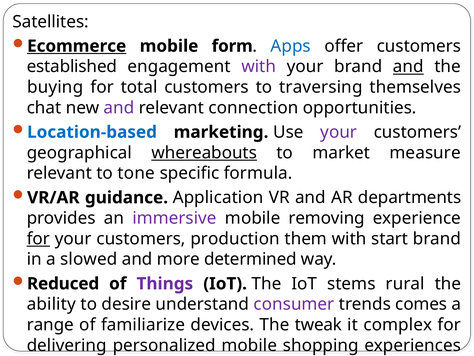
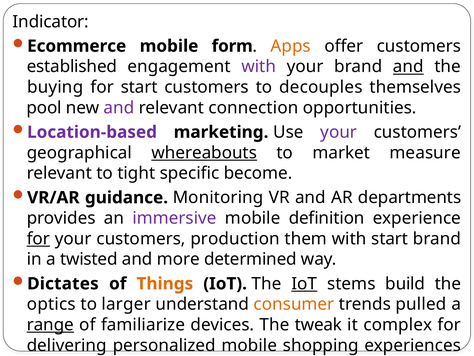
Satellites: Satellites -> Indicator (51, 22)
Ecommerce underline: present -> none (77, 46)
Apps colour: blue -> orange (291, 46)
for total: total -> start (139, 87)
traversing: traversing -> decouples (321, 87)
chat: chat -> pool (44, 108)
Location-based colour: blue -> purple (92, 132)
tone: tone -> tight (136, 173)
formula: formula -> become (258, 173)
Application: Application -> Monitoring (218, 197)
removing: removing -> definition (327, 218)
slowed: slowed -> twisted (89, 259)
Reduced: Reduced -> Dictates (63, 283)
Things colour: purple -> orange (165, 283)
IoT underline: none -> present (304, 283)
rural: rural -> build (405, 283)
ability: ability -> optics (51, 304)
desire: desire -> larger (126, 304)
consumer colour: purple -> orange (294, 304)
comes: comes -> pulled (421, 304)
range underline: none -> present (50, 324)
